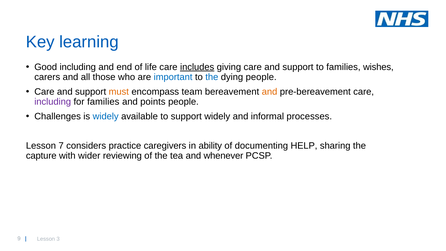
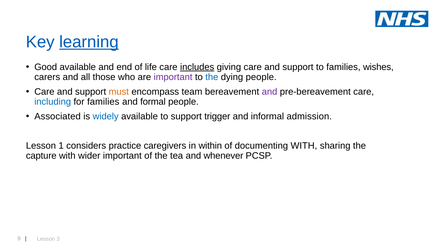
learning underline: none -> present (89, 42)
Good including: including -> available (78, 67)
important colour: blue -> purple (173, 77)
and colour: orange -> purple (270, 92)
including colour: purple -> blue (53, 102)
points: points -> formal (153, 102)
Challenges: Challenges -> Associated (58, 116)
support widely: widely -> trigger (217, 116)
processes: processes -> admission (309, 116)
7: 7 -> 1 (61, 146)
ability: ability -> within (210, 146)
documenting HELP: HELP -> WITH (304, 146)
wider reviewing: reviewing -> important (122, 156)
